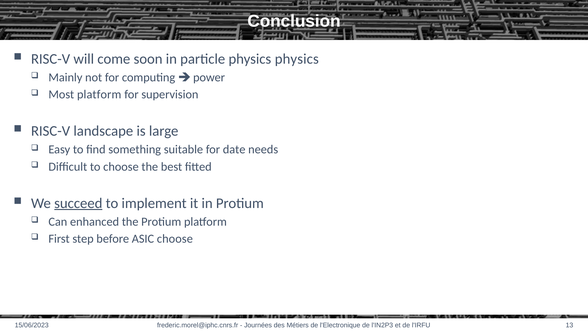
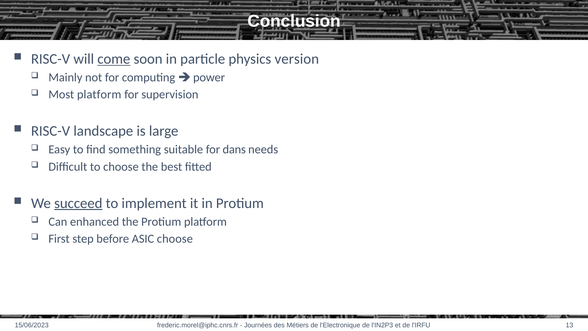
come underline: none -> present (114, 59)
physics physics: physics -> version (297, 59)
date: date -> dans (234, 149)
